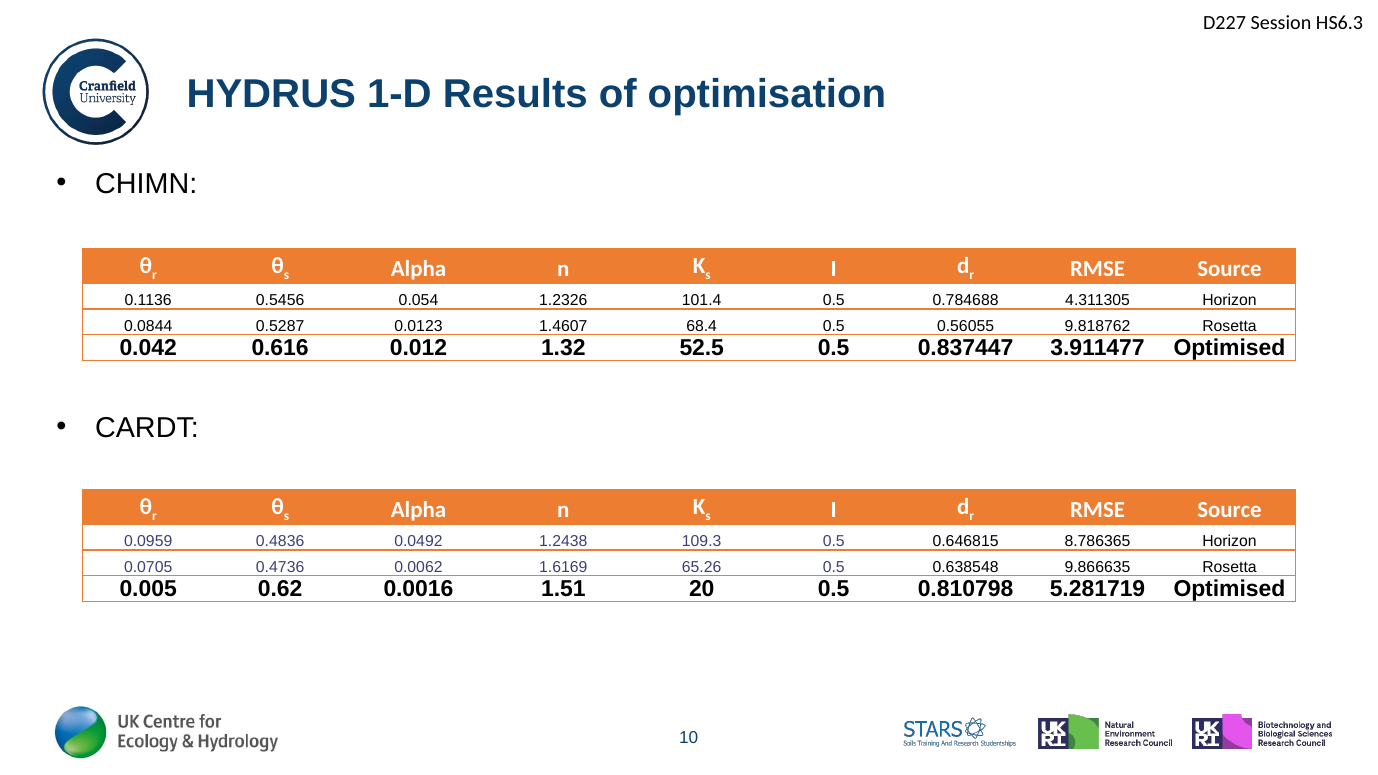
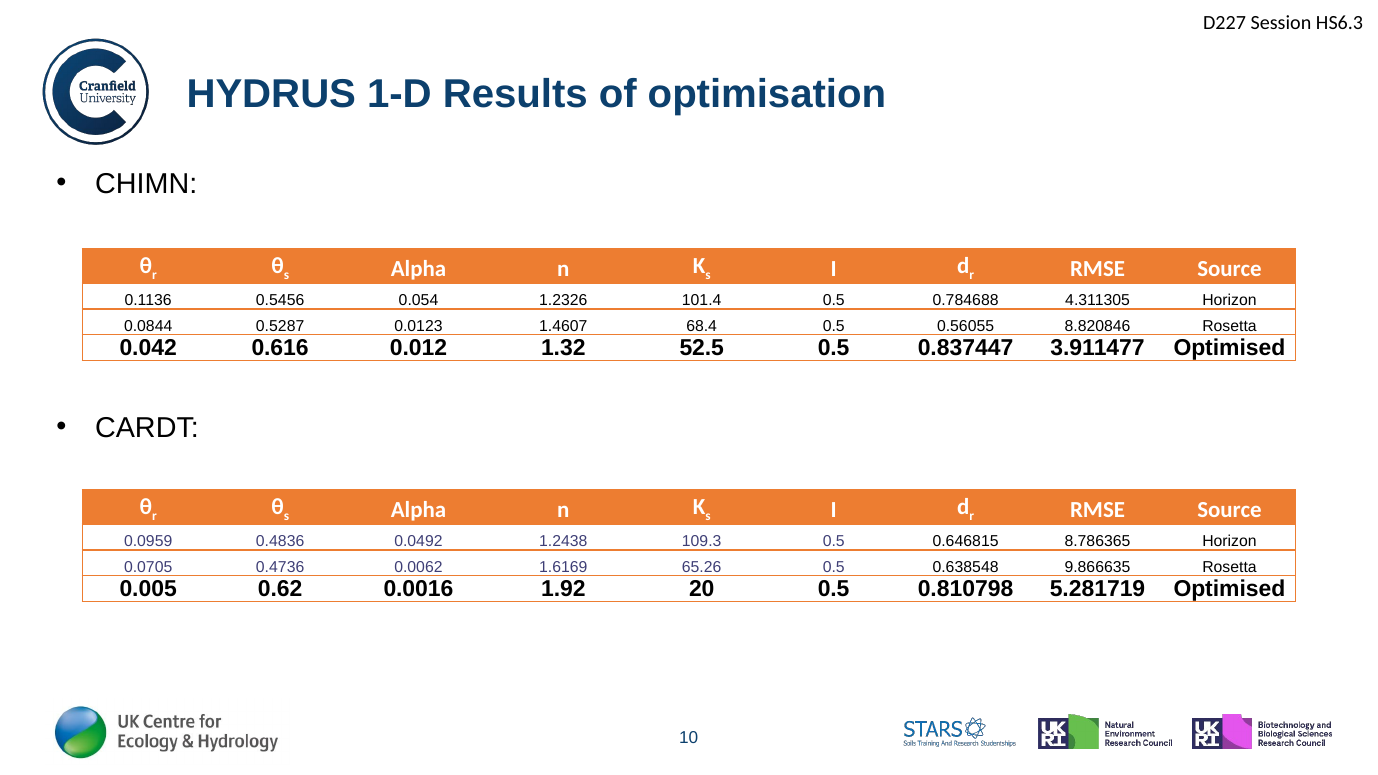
9.818762: 9.818762 -> 8.820846 (1098, 326)
1.51: 1.51 -> 1.92 (563, 589)
